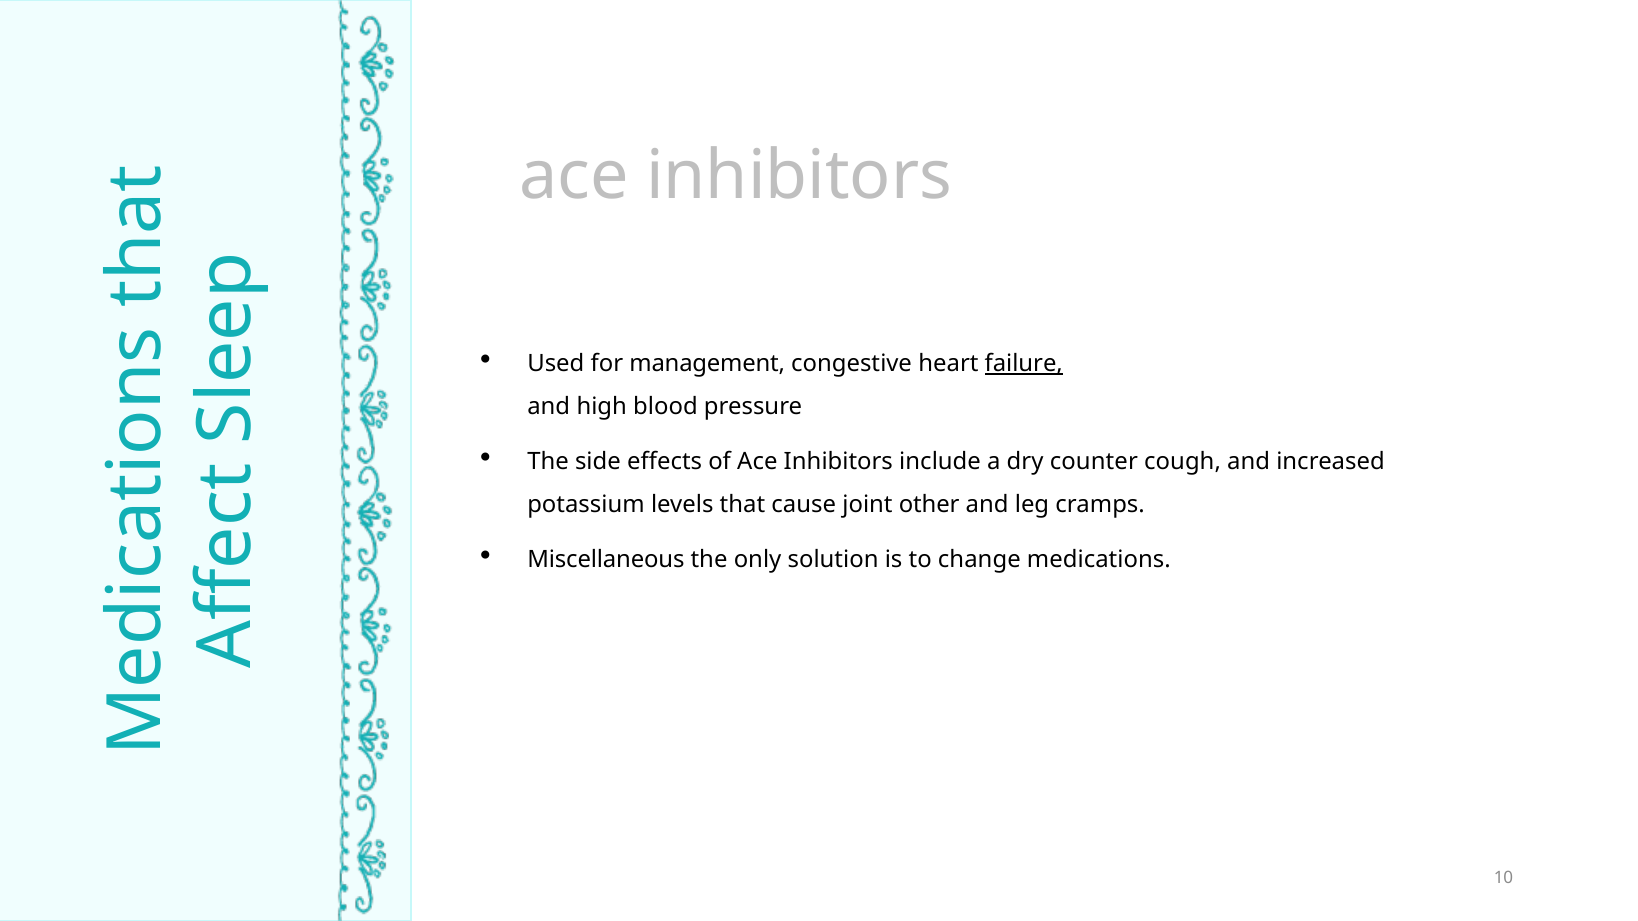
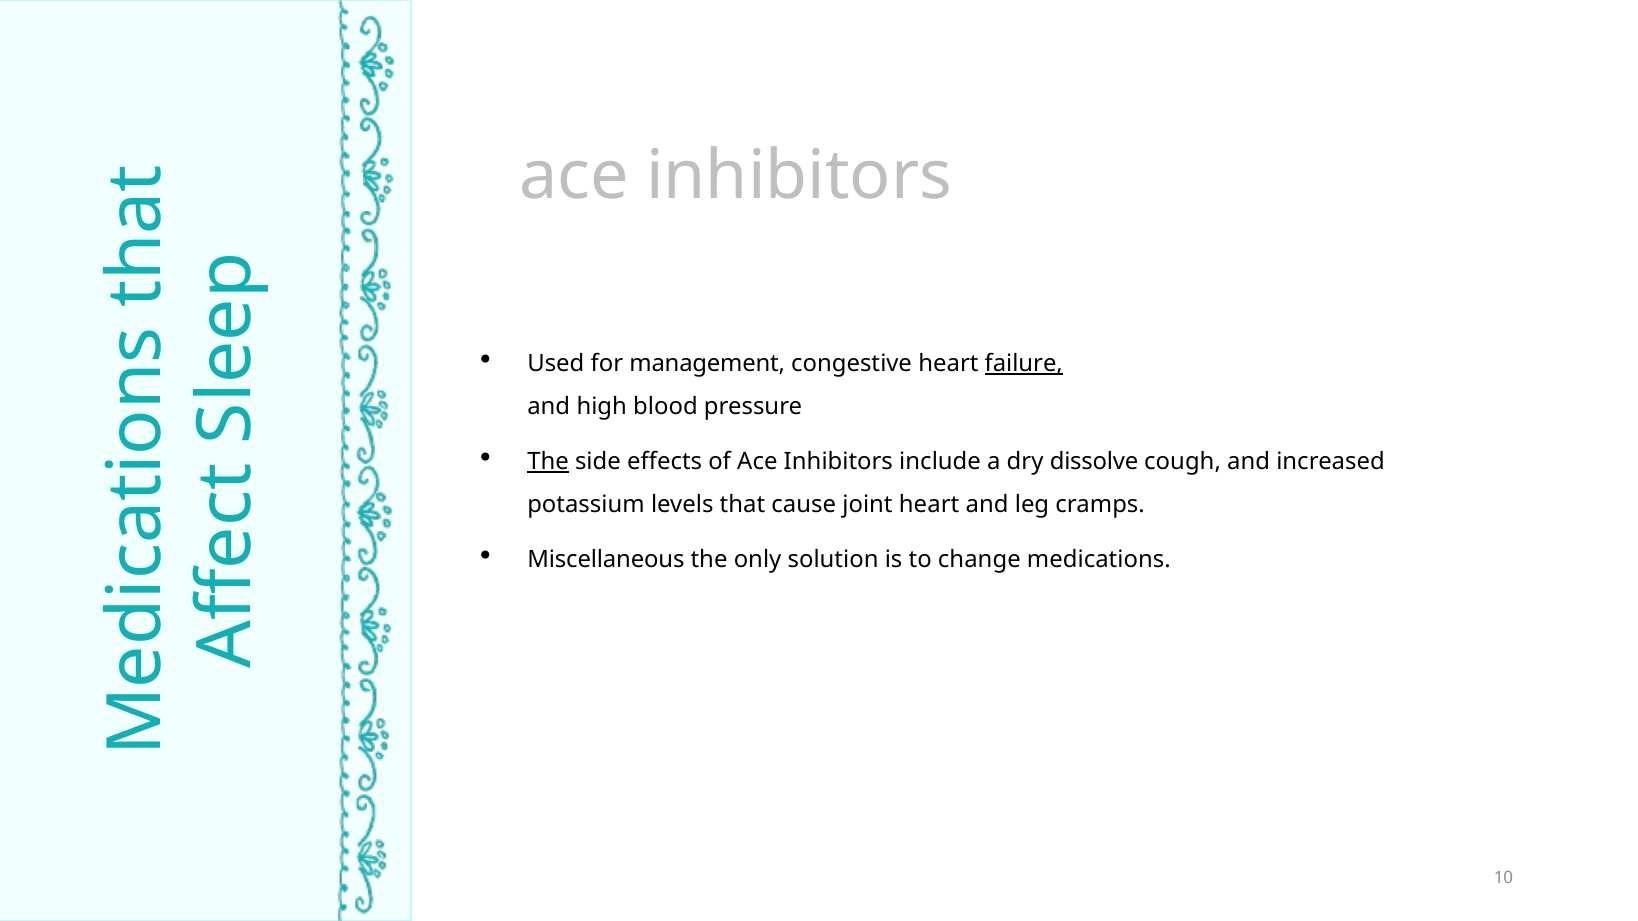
The underline: none -> present (548, 462)
counter: counter -> dissolve (1094, 462)
joint other: other -> heart (929, 505)
